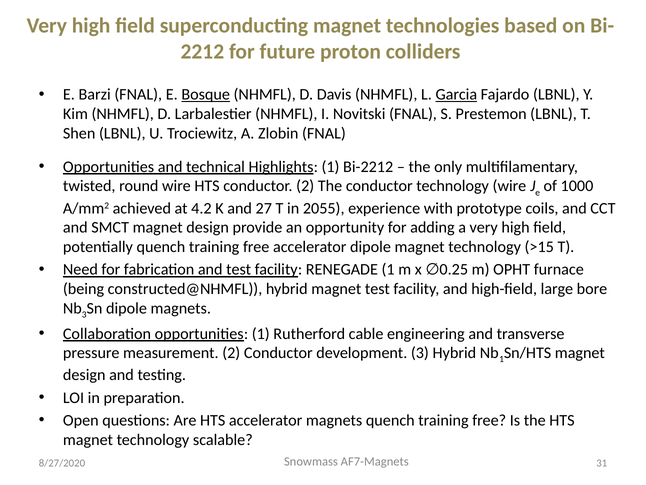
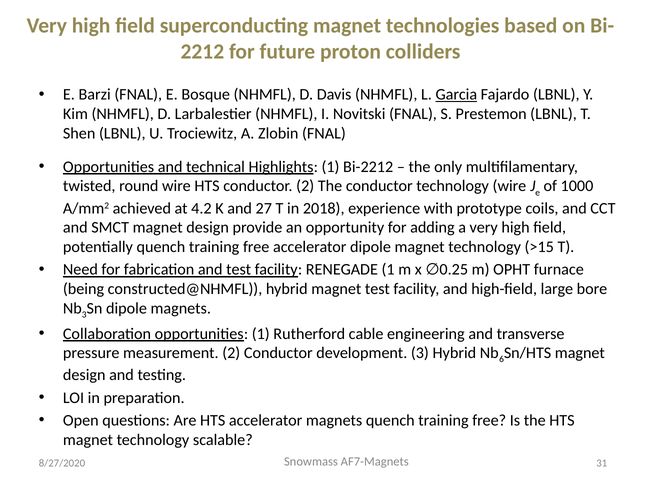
Bosque underline: present -> none (206, 94)
2055: 2055 -> 2018 (324, 208)
1: 1 -> 6 (502, 359)
